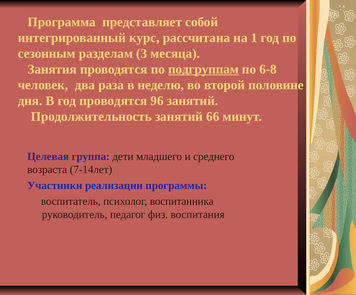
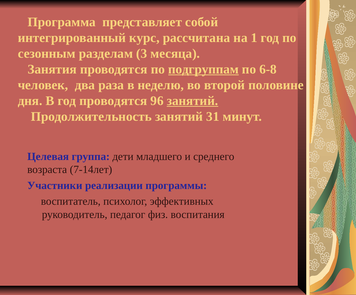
занятий underline: none -> present (192, 101)
66: 66 -> 31 (213, 116)
воспитанника: воспитанника -> эффективных (182, 201)
